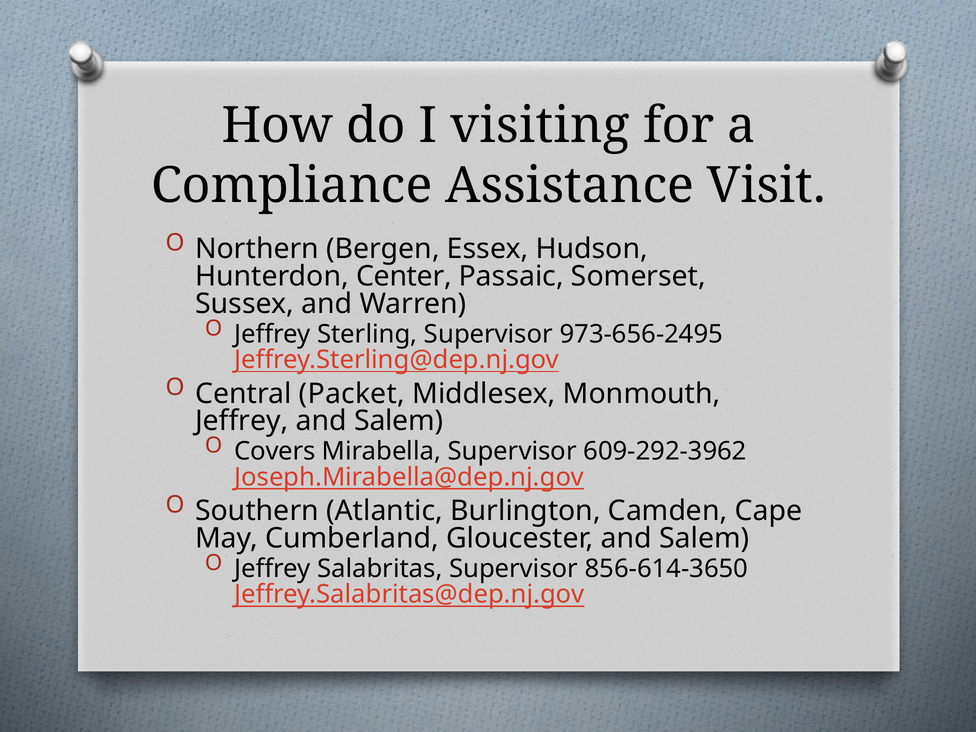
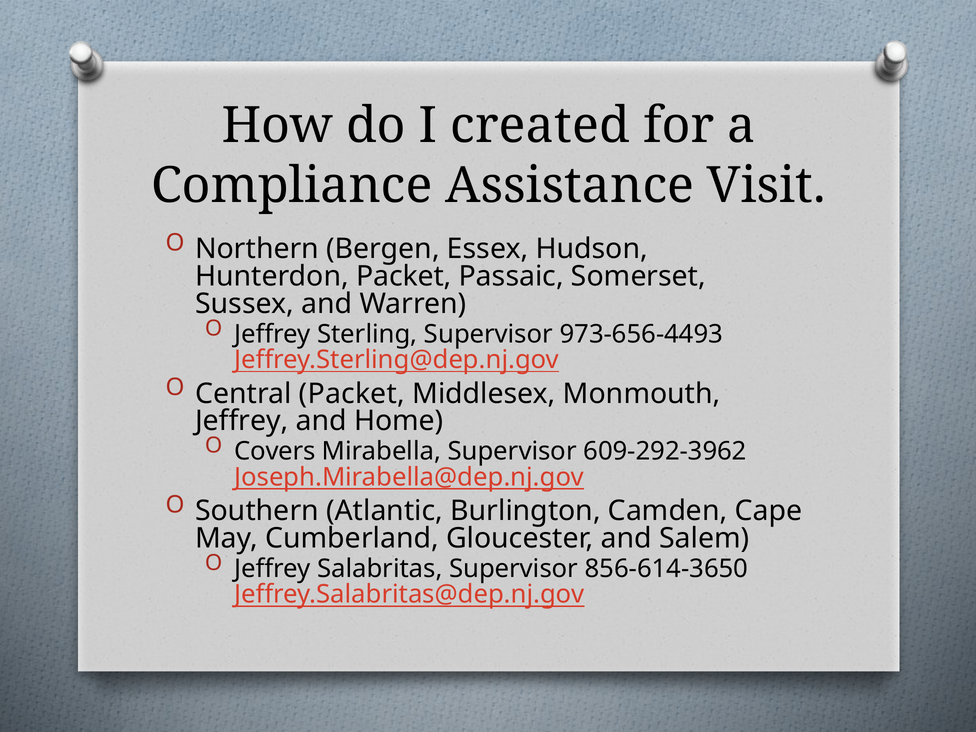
visiting: visiting -> created (540, 126)
Hunterdon Center: Center -> Packet (404, 276)
973-656-2495: 973-656-2495 -> 973-656-4493 (641, 334)
Salem: Salem -> Home (399, 421)
